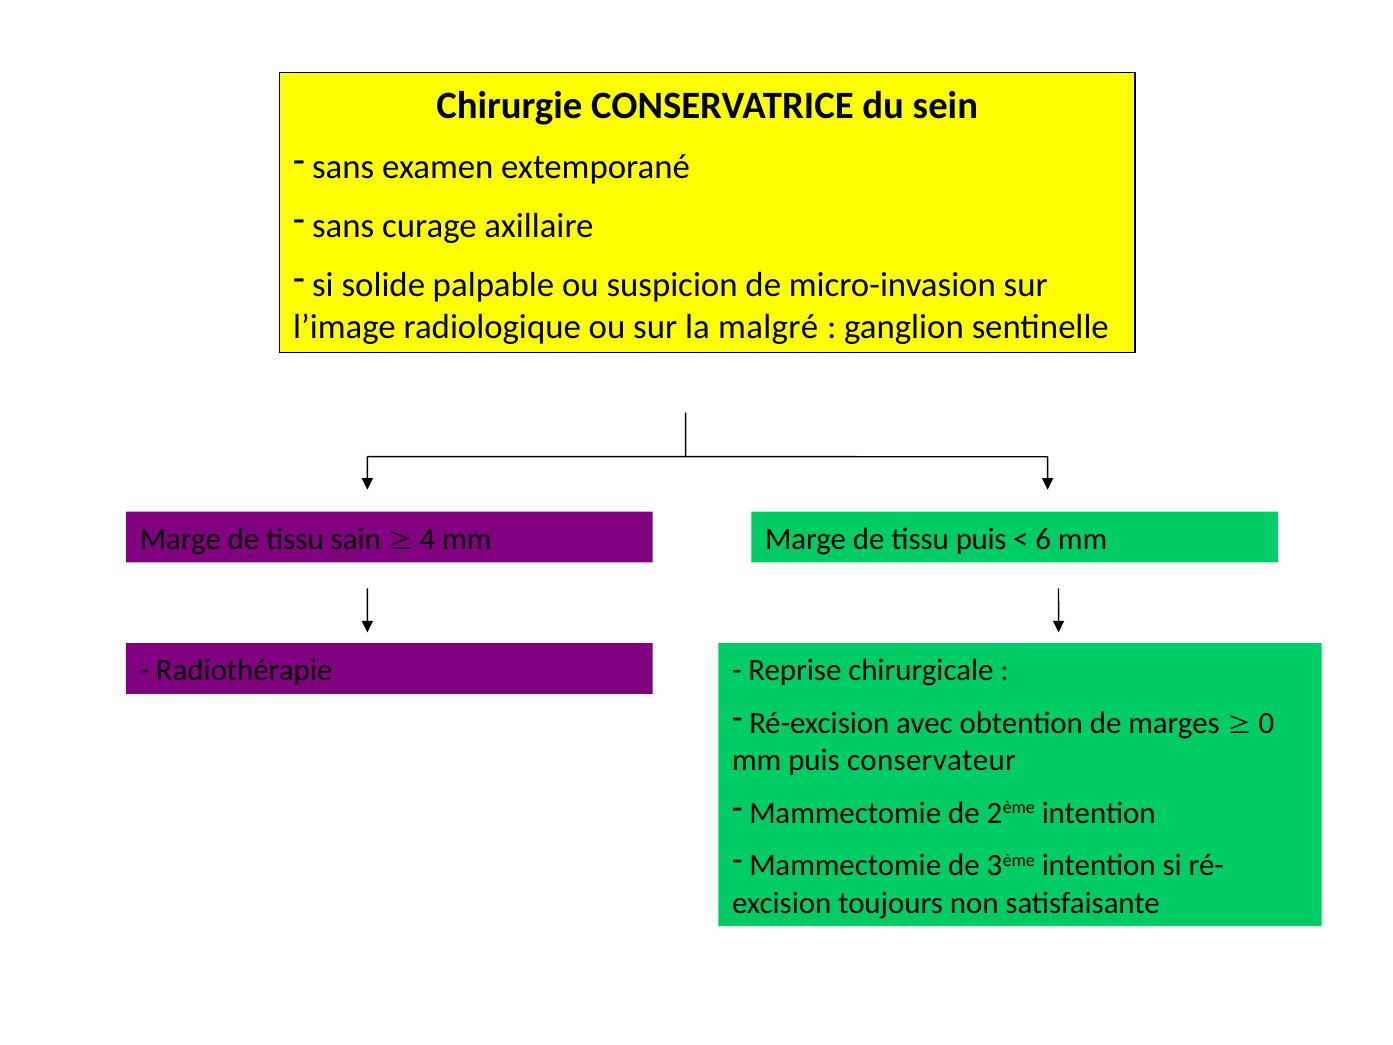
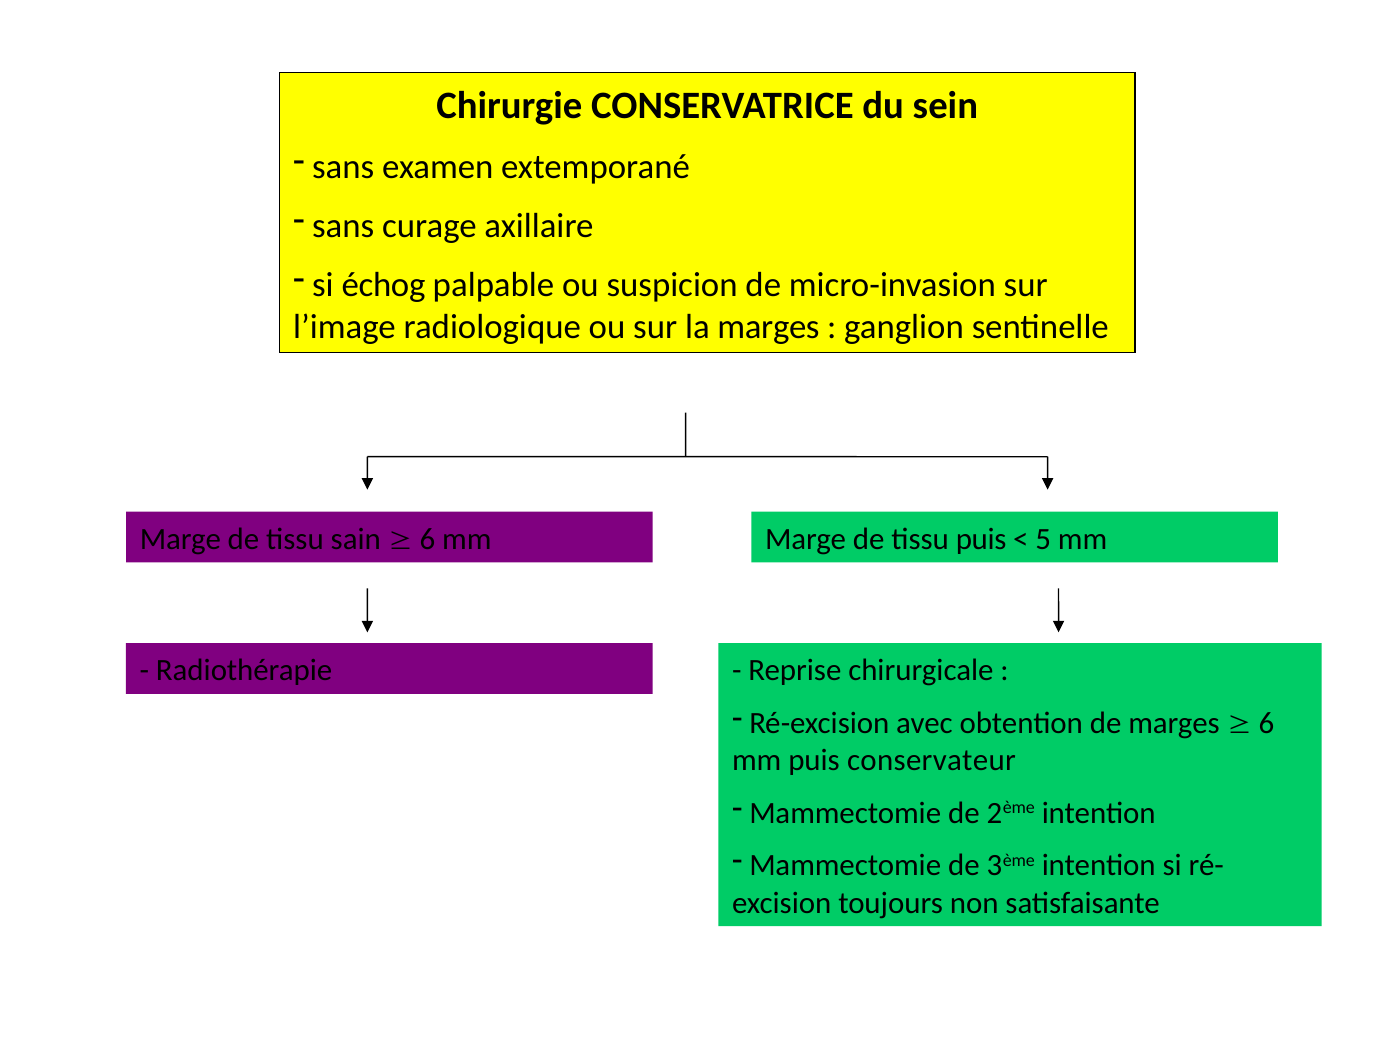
solide: solide -> échog (384, 285)
la malgré: malgré -> marges (769, 327)
4: 4 -> 6 (428, 539)
6: 6 -> 5 (1043, 539)
0: 0 -> 6 (1266, 723)
